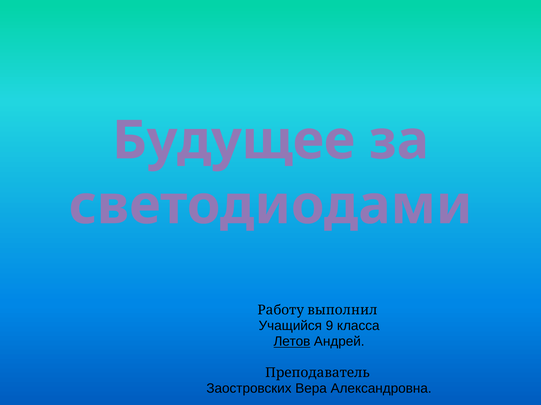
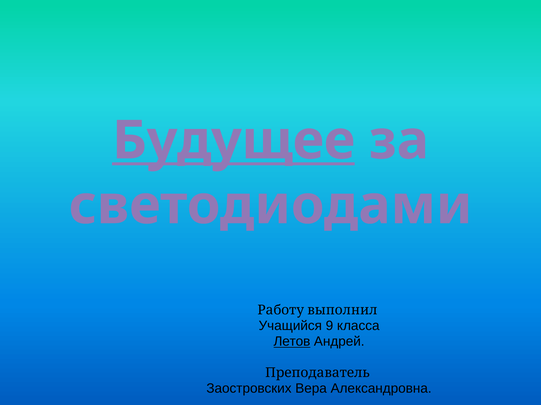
Будущее underline: none -> present (234, 141)
